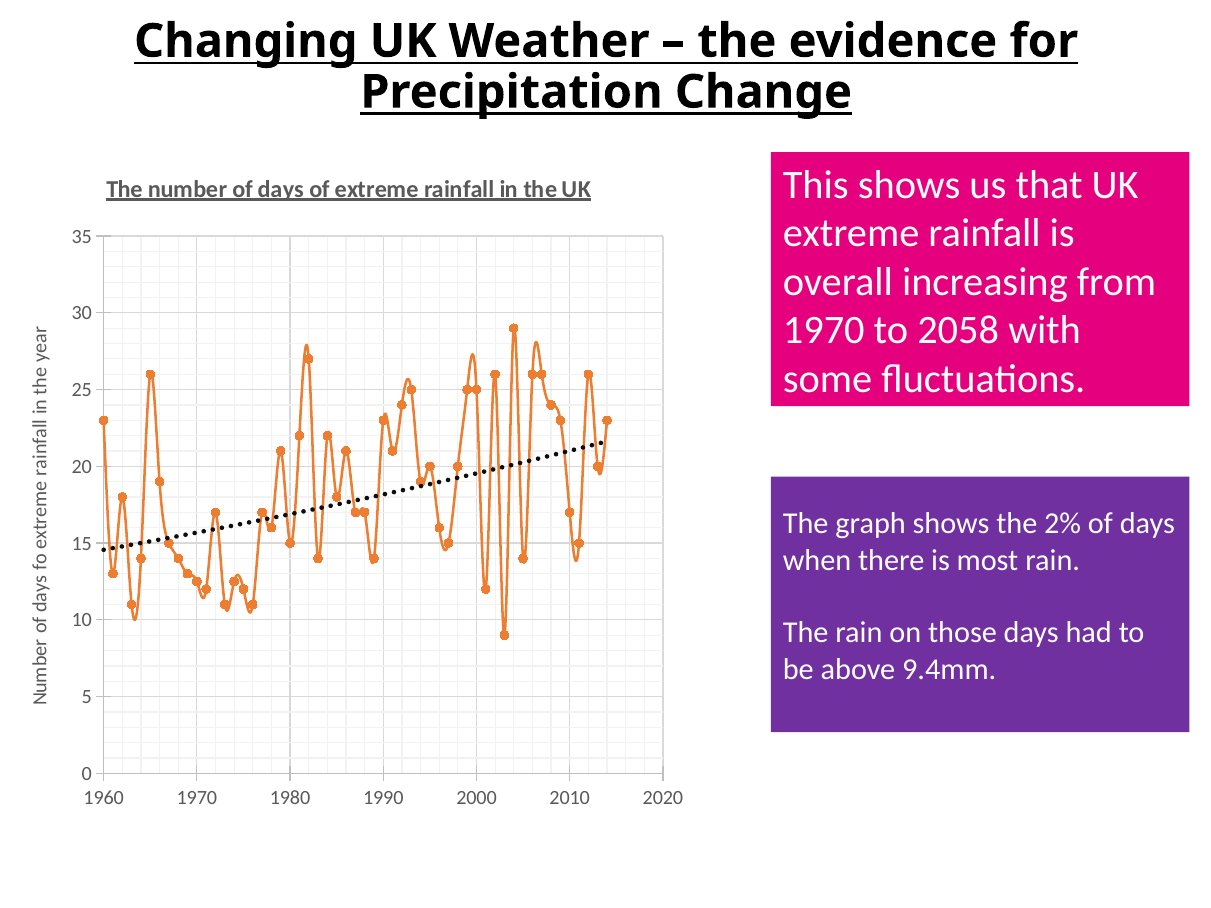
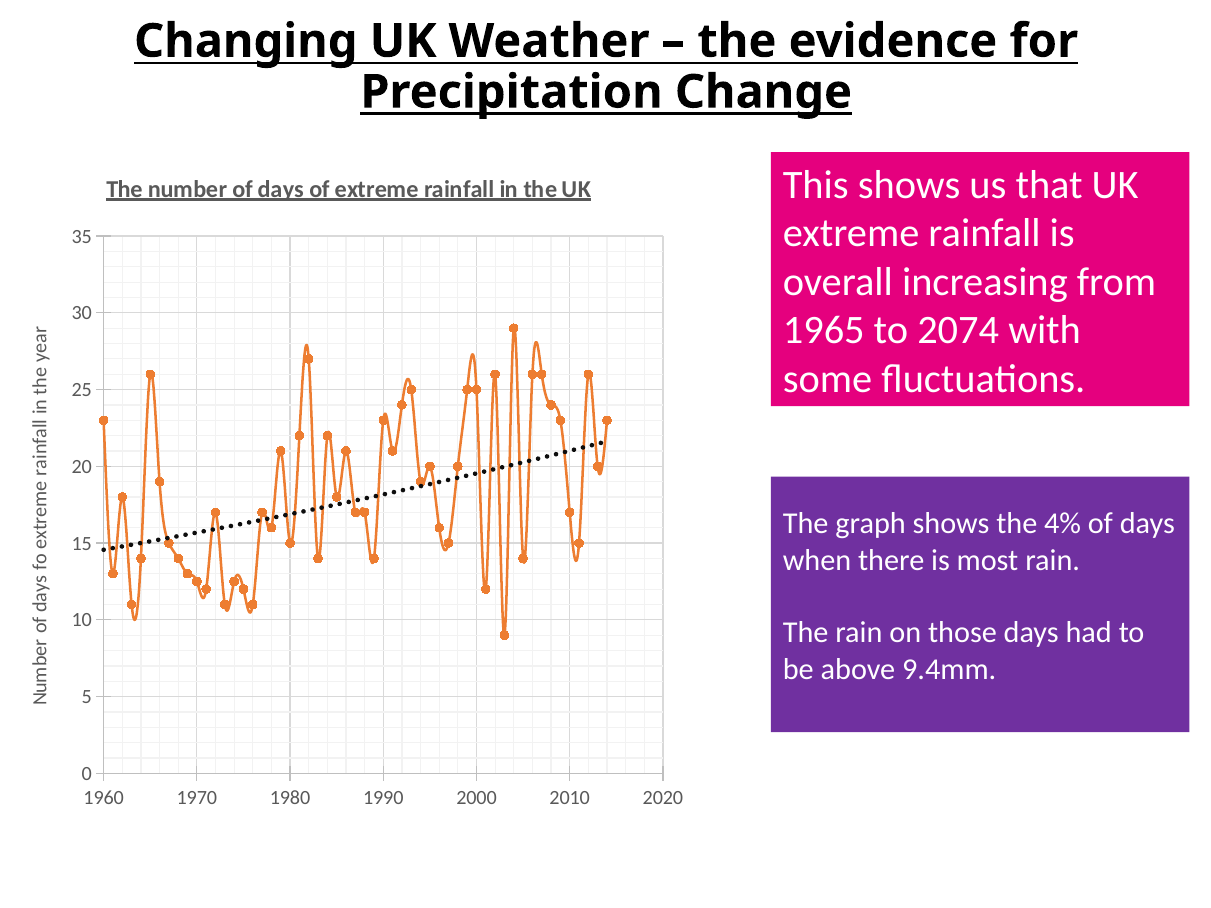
1970: 1970 -> 1965 (824, 330)
2058: 2058 -> 2074 (958, 330)
2%: 2% -> 4% (1062, 524)
